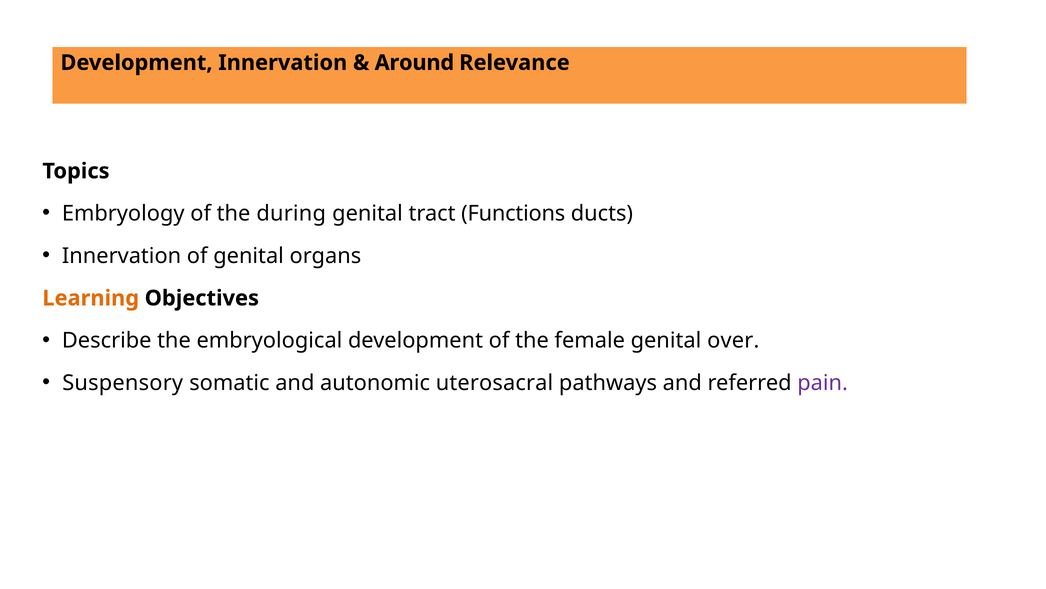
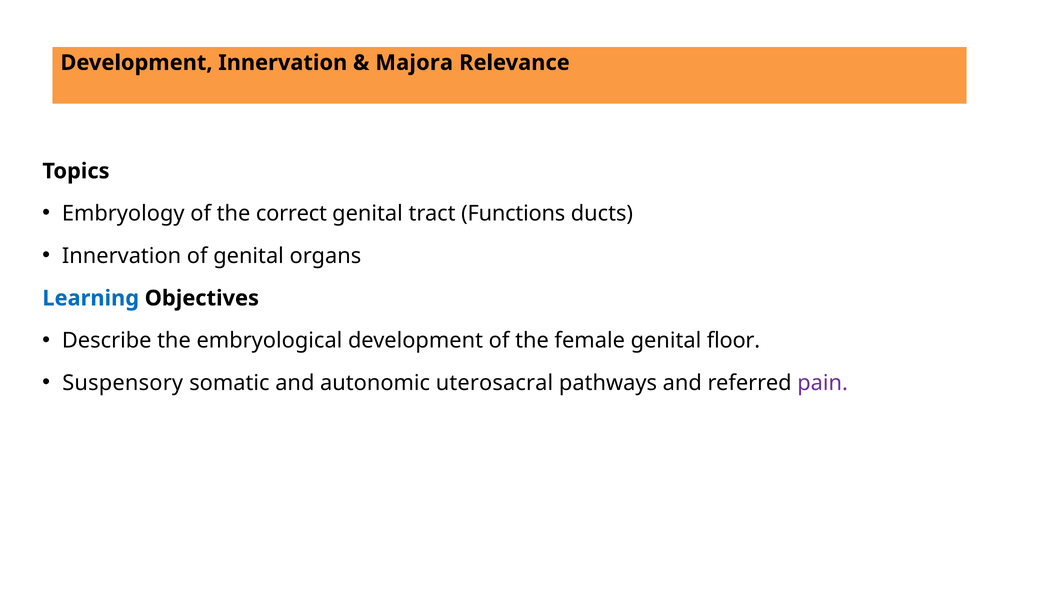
Around: Around -> Majora (414, 63)
during: during -> correct (291, 213)
Learning colour: orange -> blue (91, 298)
over: over -> floor (733, 340)
